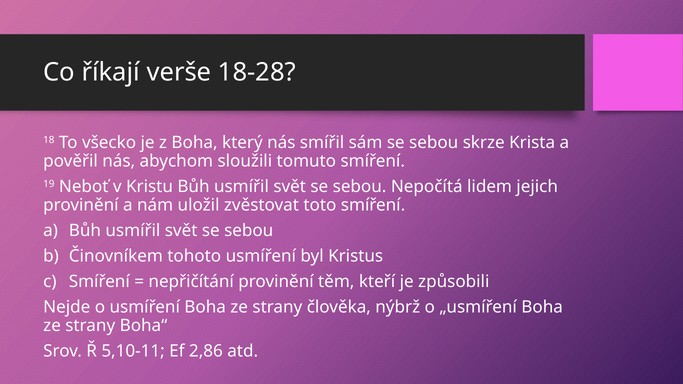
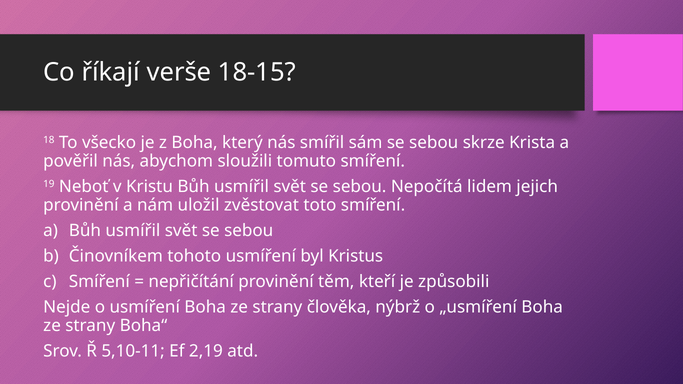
18-28: 18-28 -> 18-15 (257, 72)
2,86: 2,86 -> 2,19 (206, 351)
